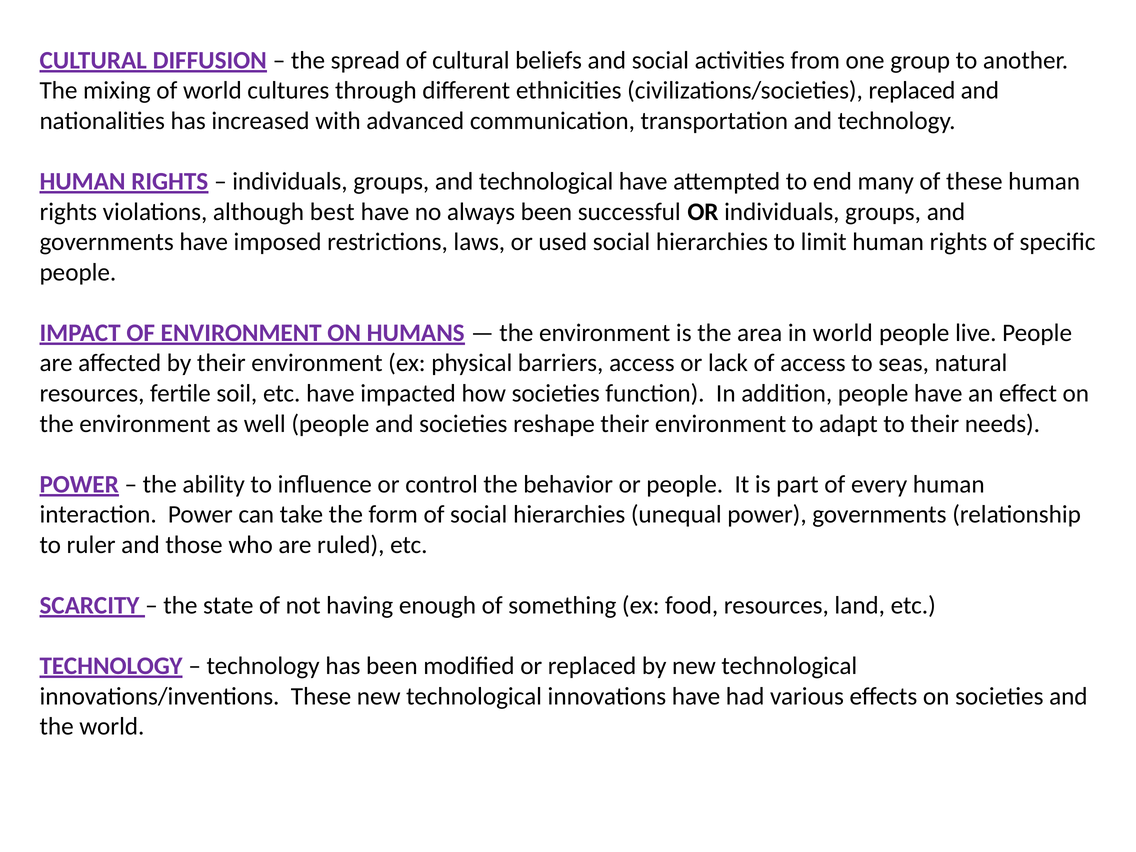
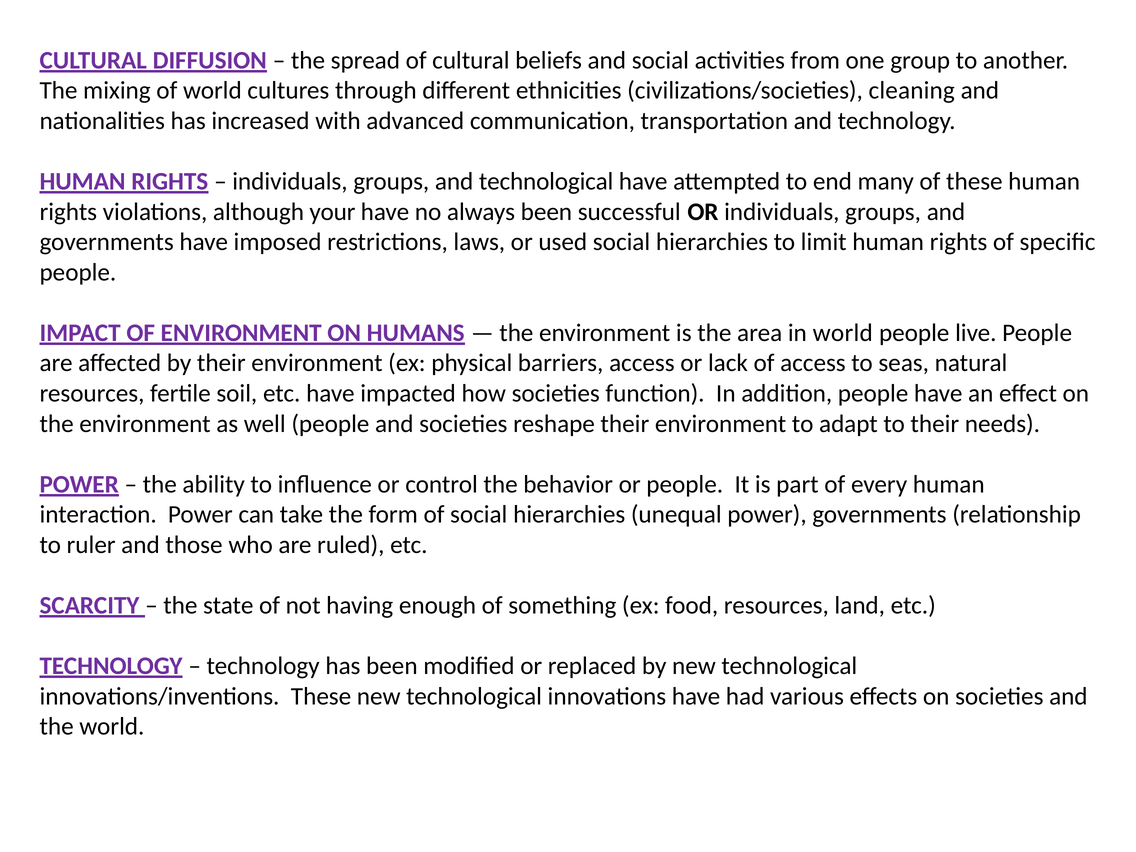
civilizations/societies replaced: replaced -> cleaning (912, 91)
best: best -> your (332, 212)
